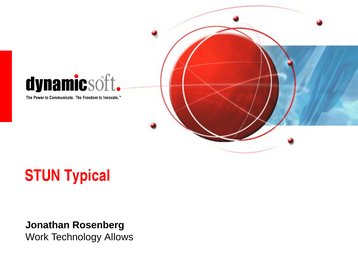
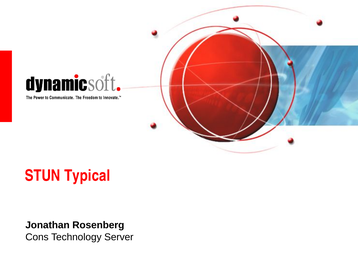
Work: Work -> Cons (37, 237)
Allows: Allows -> Server (119, 237)
